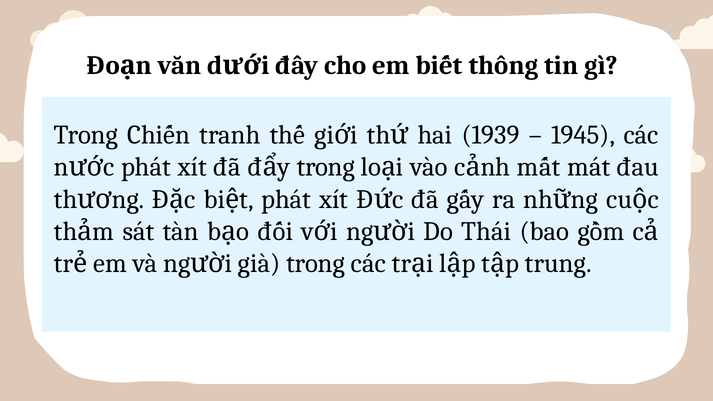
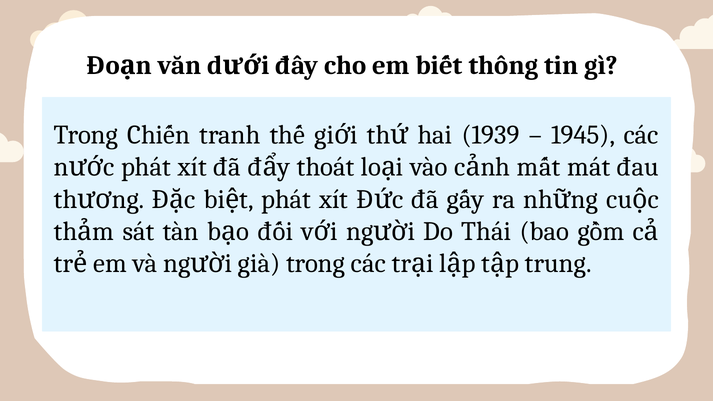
trong: trong -> thoát (326, 167)
